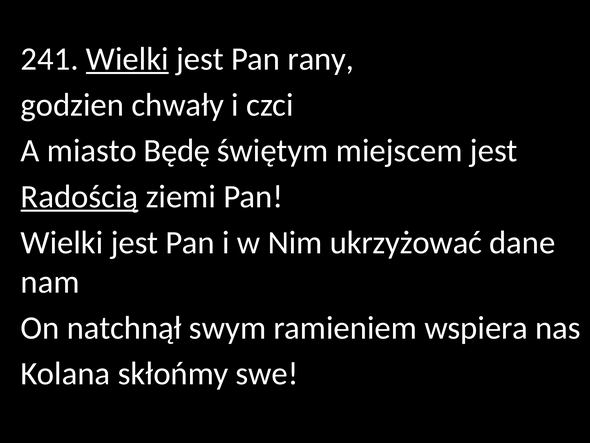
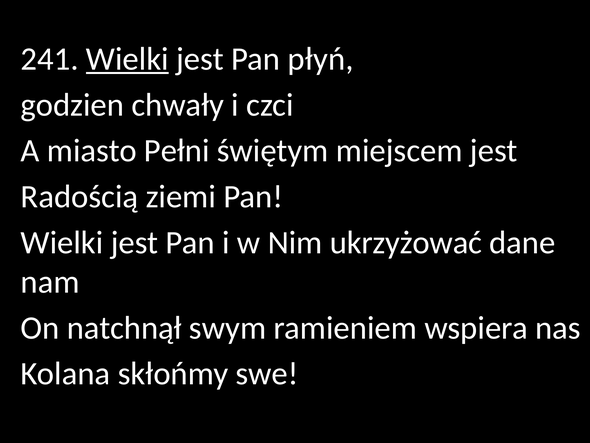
rany: rany -> płyń (321, 59)
Będę: Będę -> Pełni (177, 151)
Radością underline: present -> none (79, 196)
